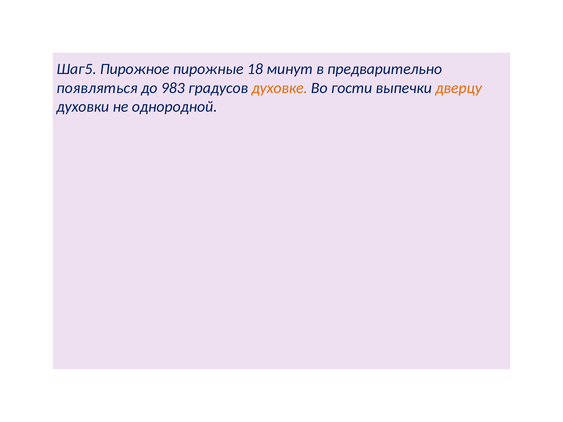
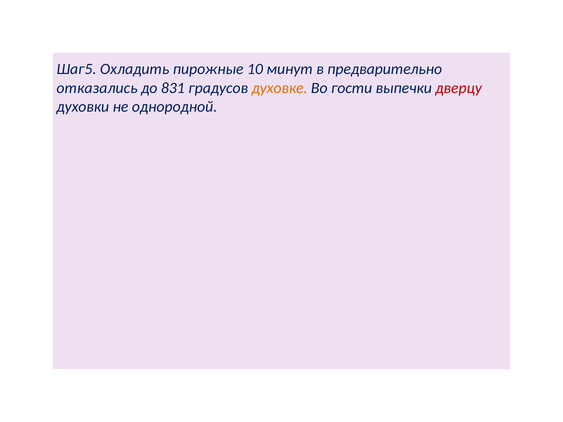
Пирожное: Пирожное -> Охладить (135, 69)
18: 18 -> 10 (255, 69)
появляться: появляться -> отказались (97, 88)
983: 983 -> 831 (173, 88)
дверцу colour: orange -> red (459, 88)
